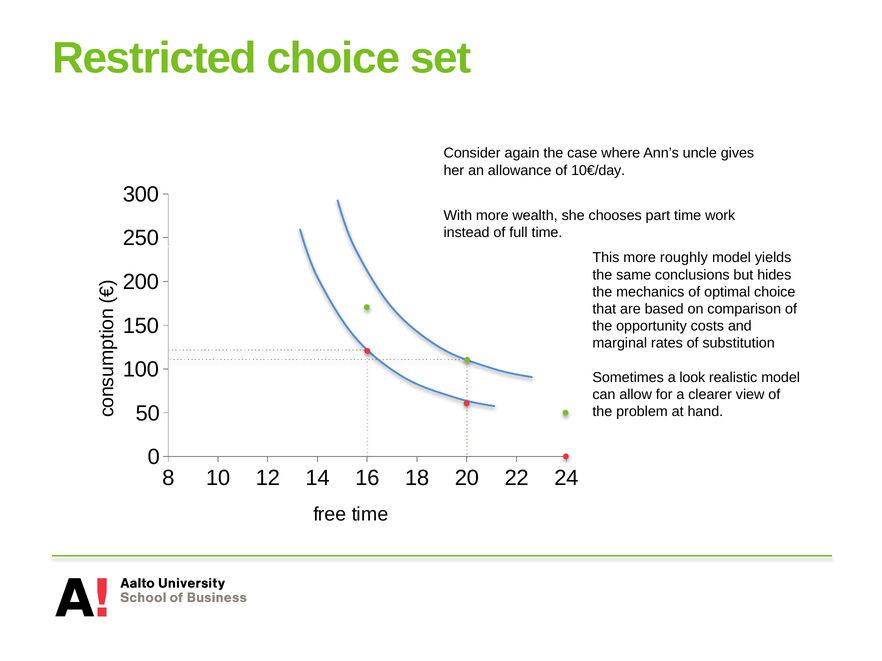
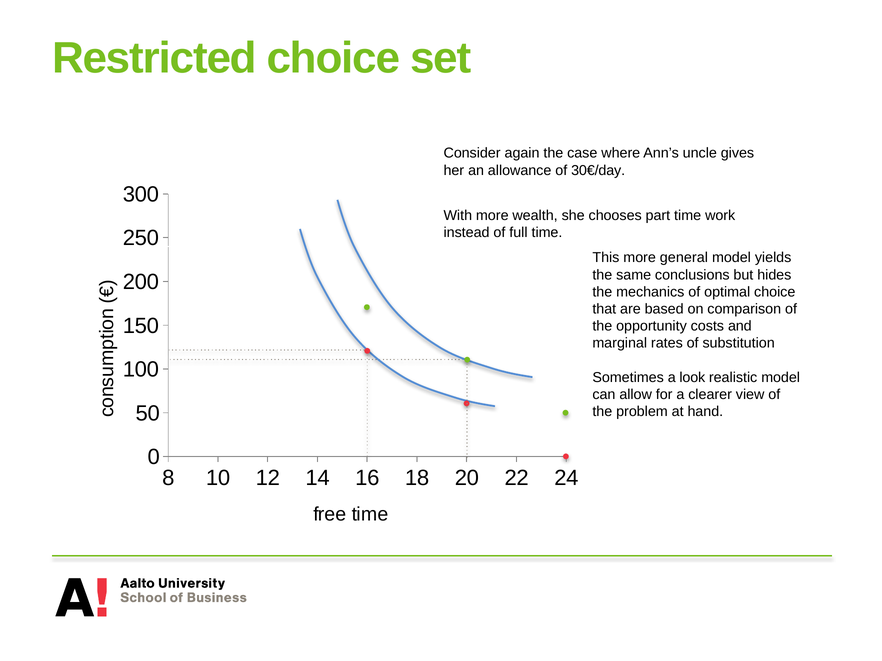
10€/day: 10€/day -> 30€/day (598, 170)
roughly: roughly -> general (684, 258)
